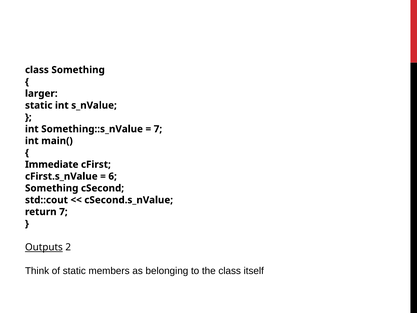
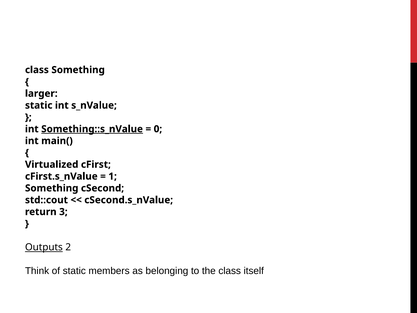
Something::s_nValue underline: none -> present (92, 129)
7: 7 -> 0 (158, 129)
Immediate: Immediate -> Virtualized (52, 164)
6: 6 -> 1 (113, 176)
return 7: 7 -> 3 (63, 212)
